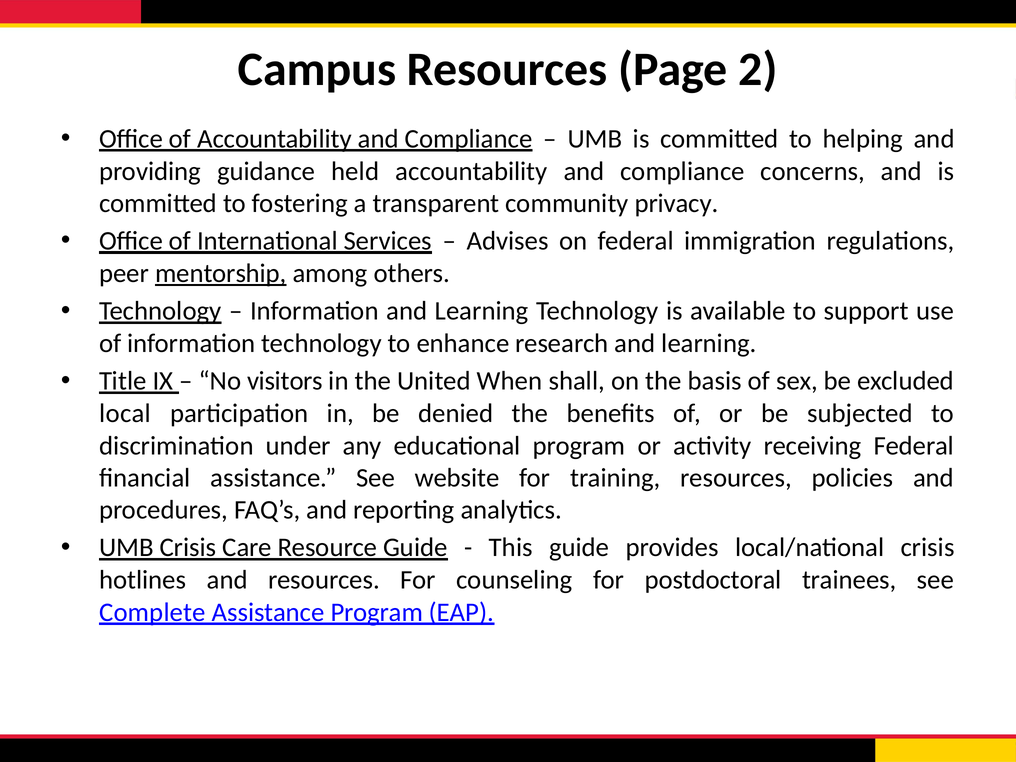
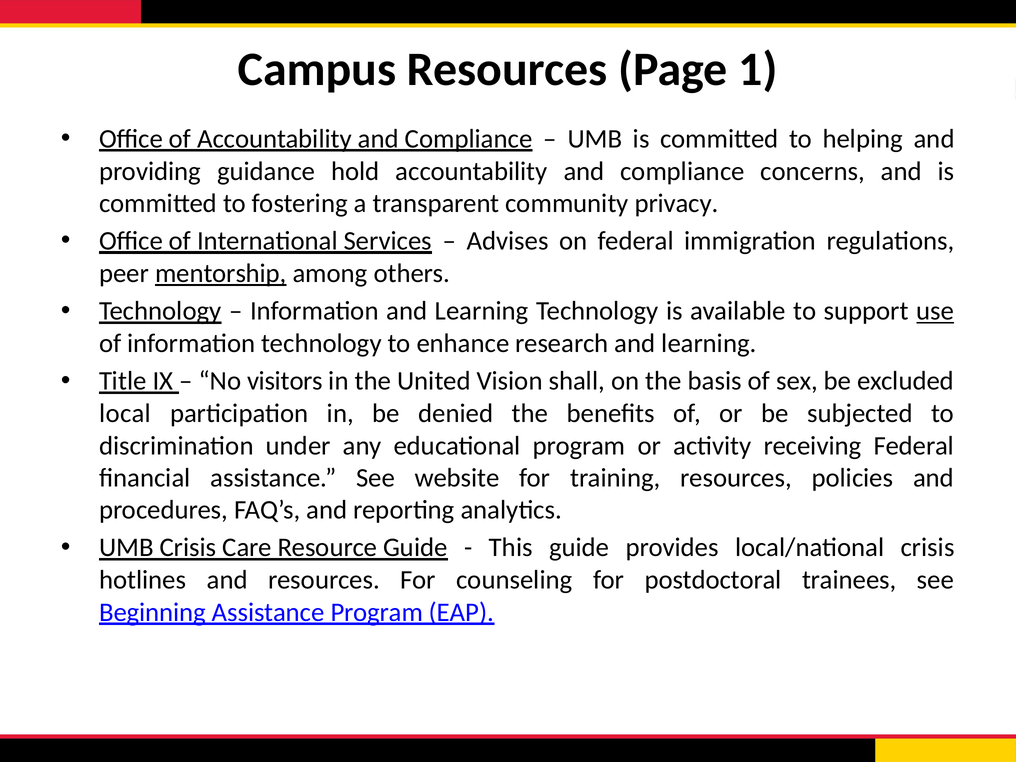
2: 2 -> 1 (758, 69)
held: held -> hold (355, 171)
use underline: none -> present (935, 311)
When: When -> Vision (510, 381)
Complete: Complete -> Beginning (153, 612)
